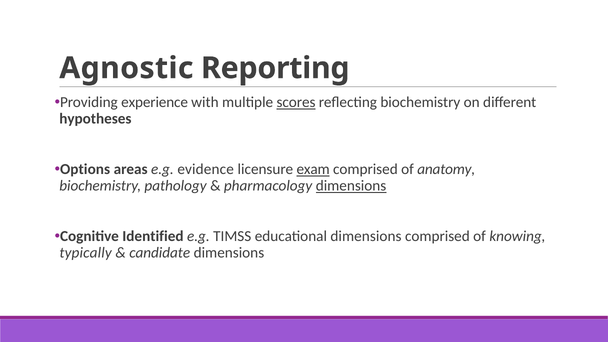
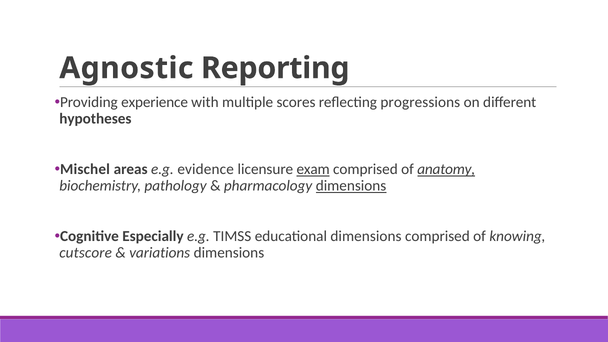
scores underline: present -> none (296, 102)
reflecting biochemistry: biochemistry -> progressions (420, 102)
Options: Options -> Mischel (85, 169)
anatomy underline: none -> present (446, 169)
Identified: Identified -> Especially (153, 236)
typically: typically -> cutscore (86, 253)
candidate: candidate -> variations (160, 253)
